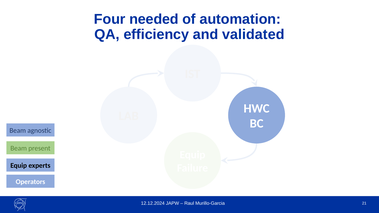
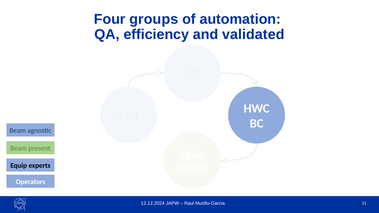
needed: needed -> groups (154, 19)
